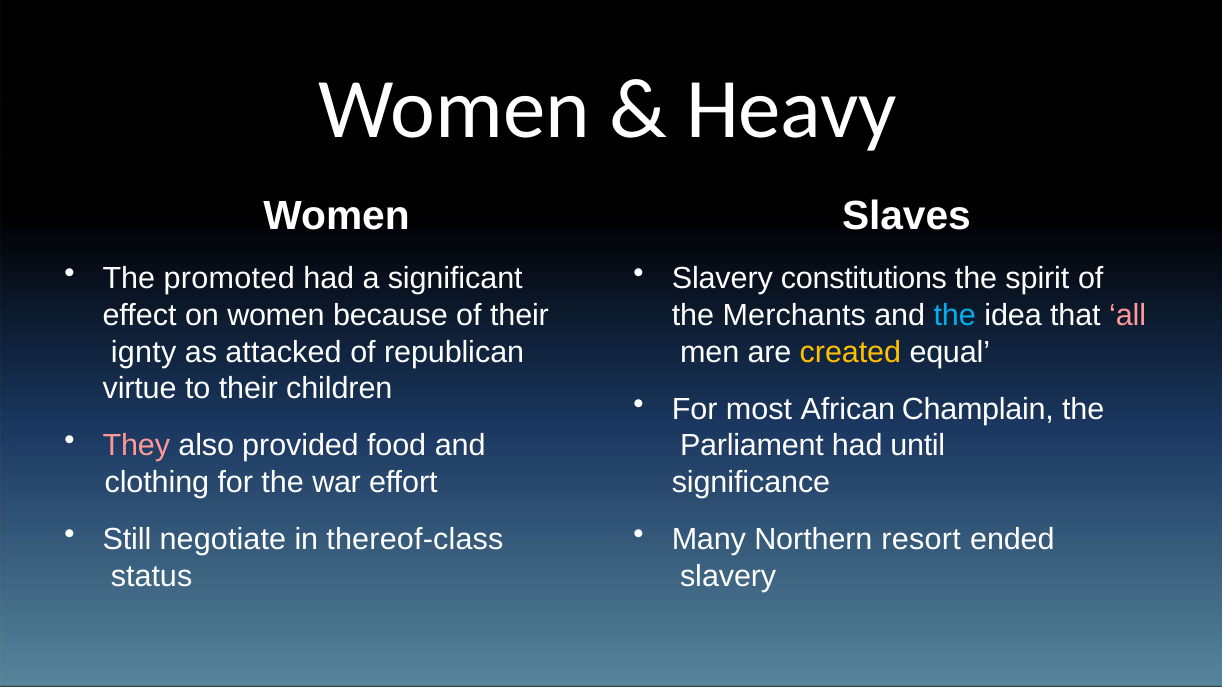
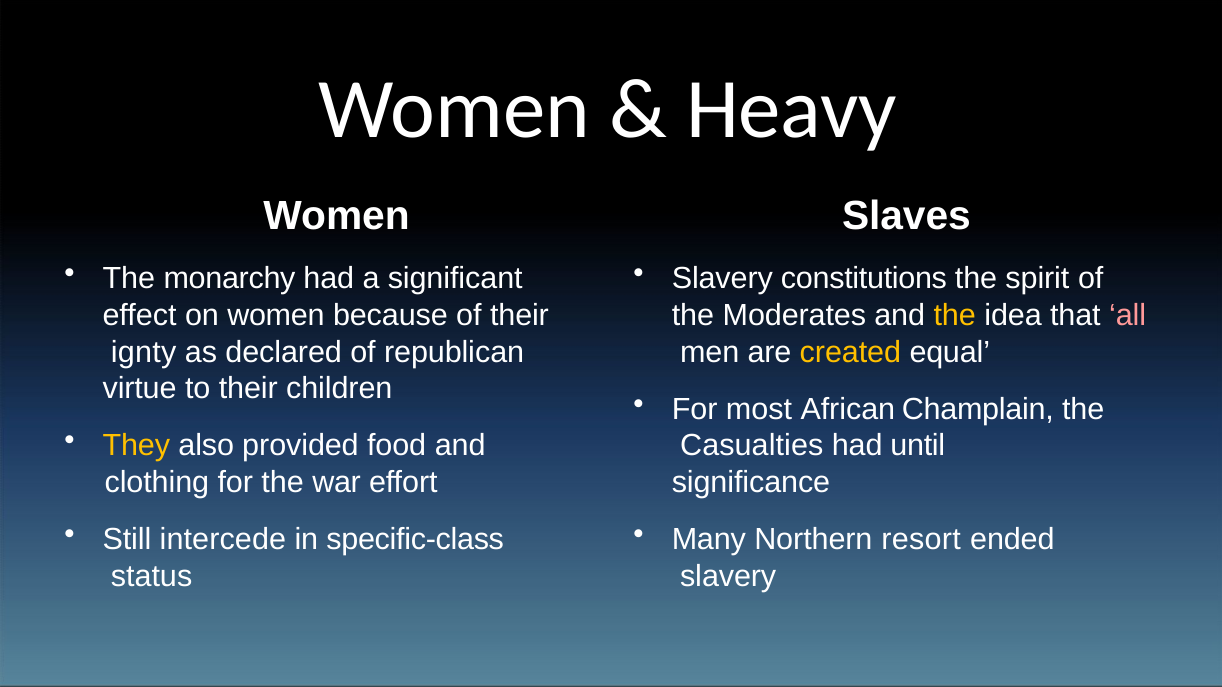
promoted: promoted -> monarchy (230, 279)
Merchants: Merchants -> Moderates (794, 316)
the colour: light blue -> yellow (955, 316)
attacked: attacked -> declared (284, 352)
They colour: pink -> yellow (136, 446)
Parliament: Parliament -> Casualties (752, 446)
negotiate: negotiate -> intercede (223, 540)
thereof-class: thereof-class -> specific-class (415, 540)
